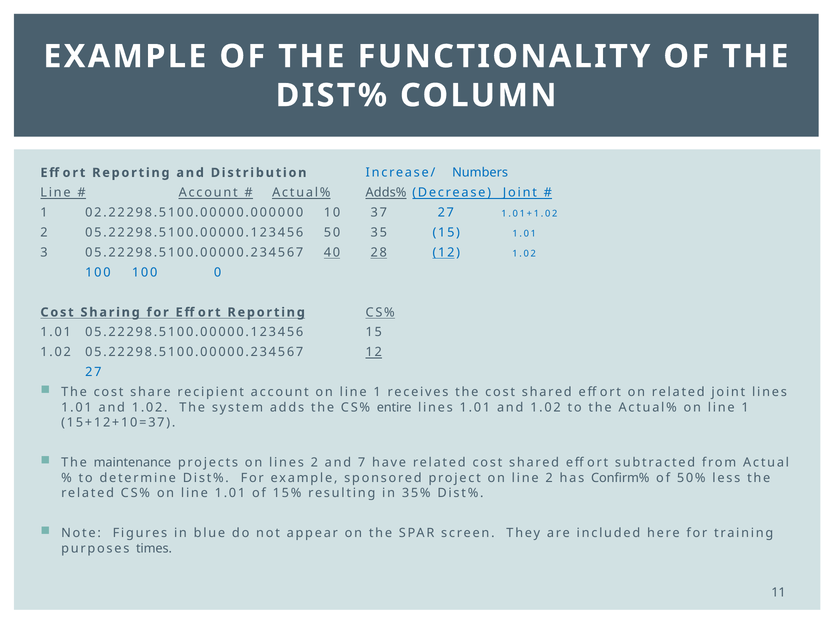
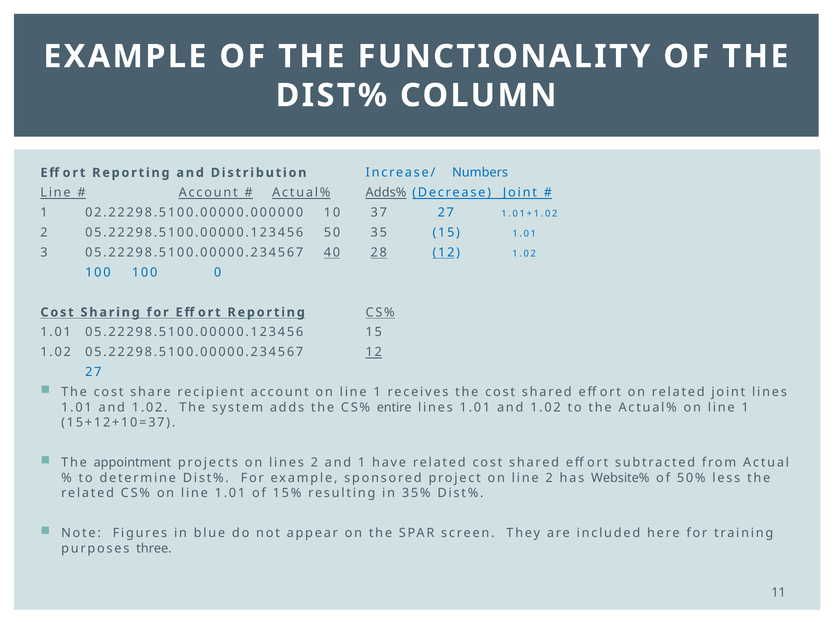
maintenance: maintenance -> appointment (132, 463)
and 7: 7 -> 1 (362, 463)
Confirm%: Confirm% -> Website% (620, 478)
times: times -> three (154, 549)
